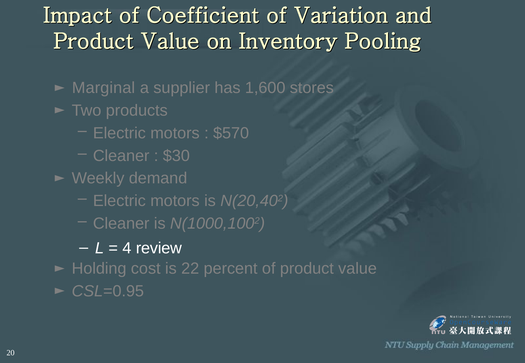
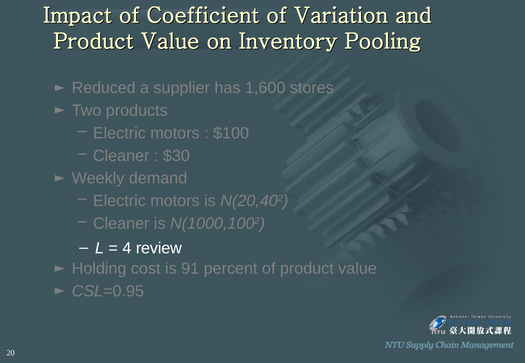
Marginal: Marginal -> Reduced (104, 88)
$570: $570 -> $100 (231, 133)
22: 22 -> 91 (190, 269)
